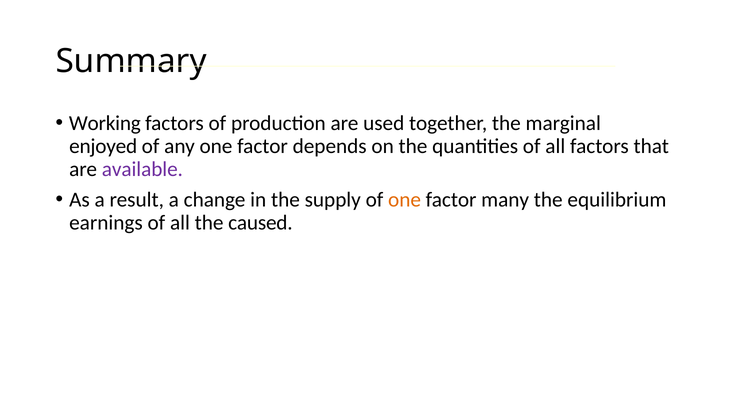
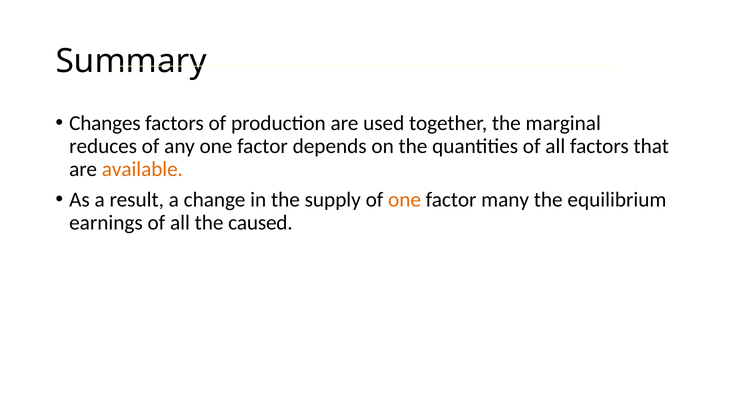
Working: Working -> Changes (105, 123)
enjoyed: enjoyed -> reduces (103, 146)
available colour: purple -> orange (142, 169)
